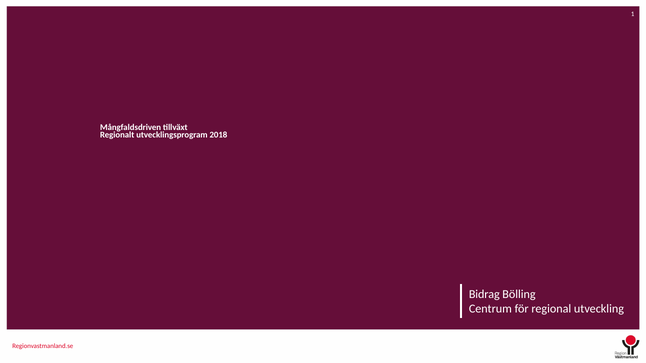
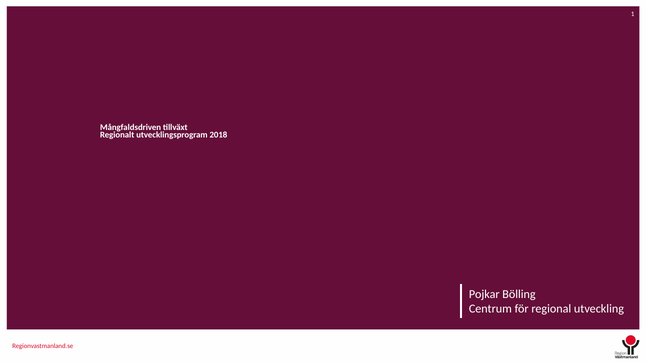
Bidrag: Bidrag -> Pojkar (484, 295)
